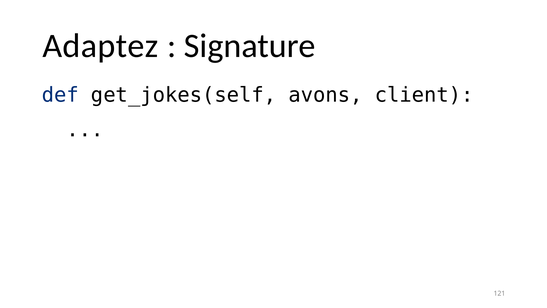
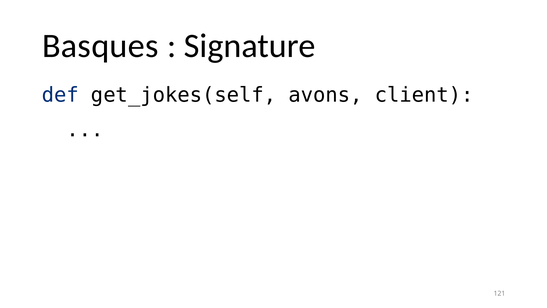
Adaptez: Adaptez -> Basques (100, 46)
